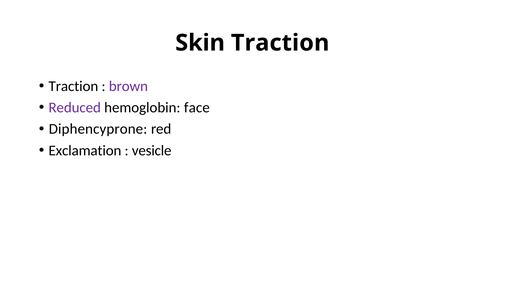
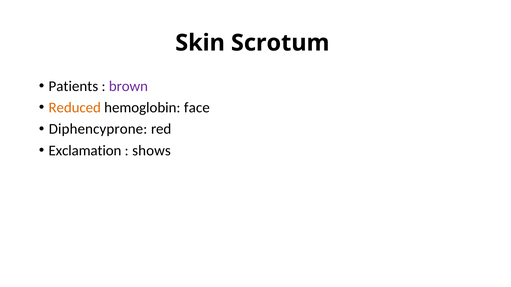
Skin Traction: Traction -> Scrotum (280, 43)
Traction: Traction -> Patients (73, 86)
Reduced colour: purple -> orange (75, 108)
vesicle: vesicle -> shows (152, 151)
